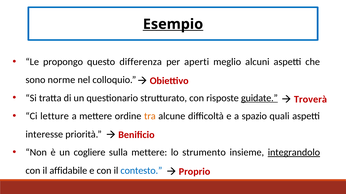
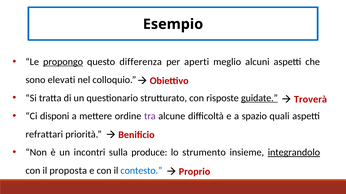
Esempio underline: present -> none (173, 24)
propongo underline: none -> present (63, 62)
norme: norme -> elevati (61, 80)
letture: letture -> disponi (55, 116)
tra colour: orange -> purple (150, 116)
interesse: interesse -> refrattari (44, 135)
cogliere: cogliere -> incontri (89, 153)
sulla mettere: mettere -> produce (149, 153)
affidabile: affidabile -> proposta (68, 171)
